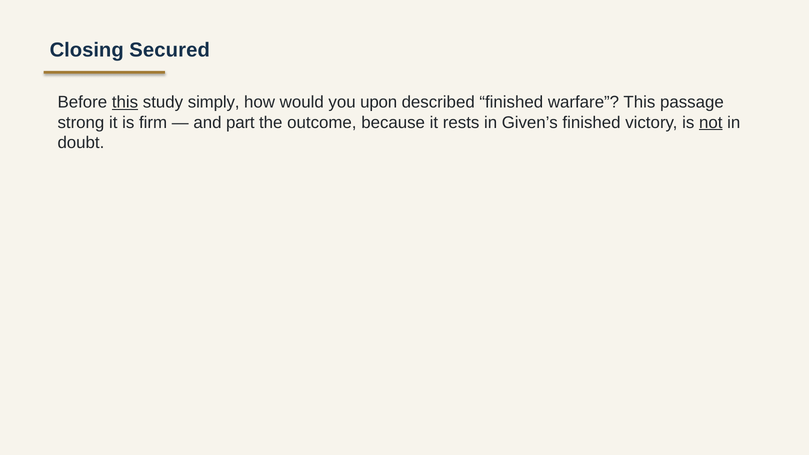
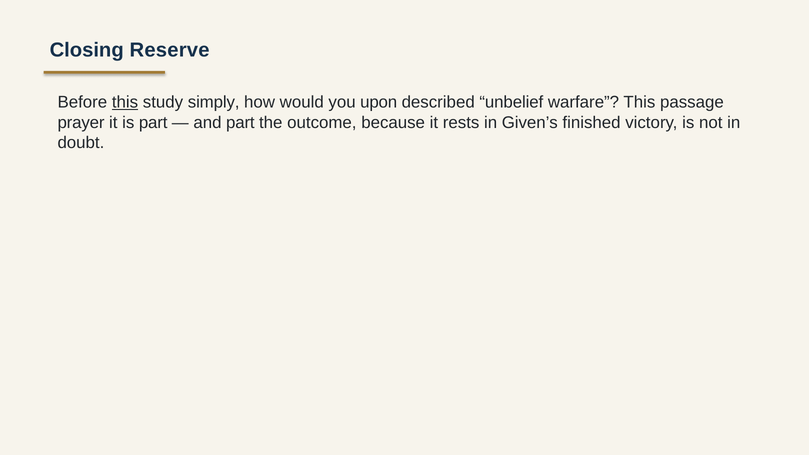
Secured: Secured -> Reserve (170, 50)
described finished: finished -> unbelief (511, 102)
strong: strong -> prayer (81, 122)
is firm: firm -> part (153, 122)
not underline: present -> none (711, 122)
